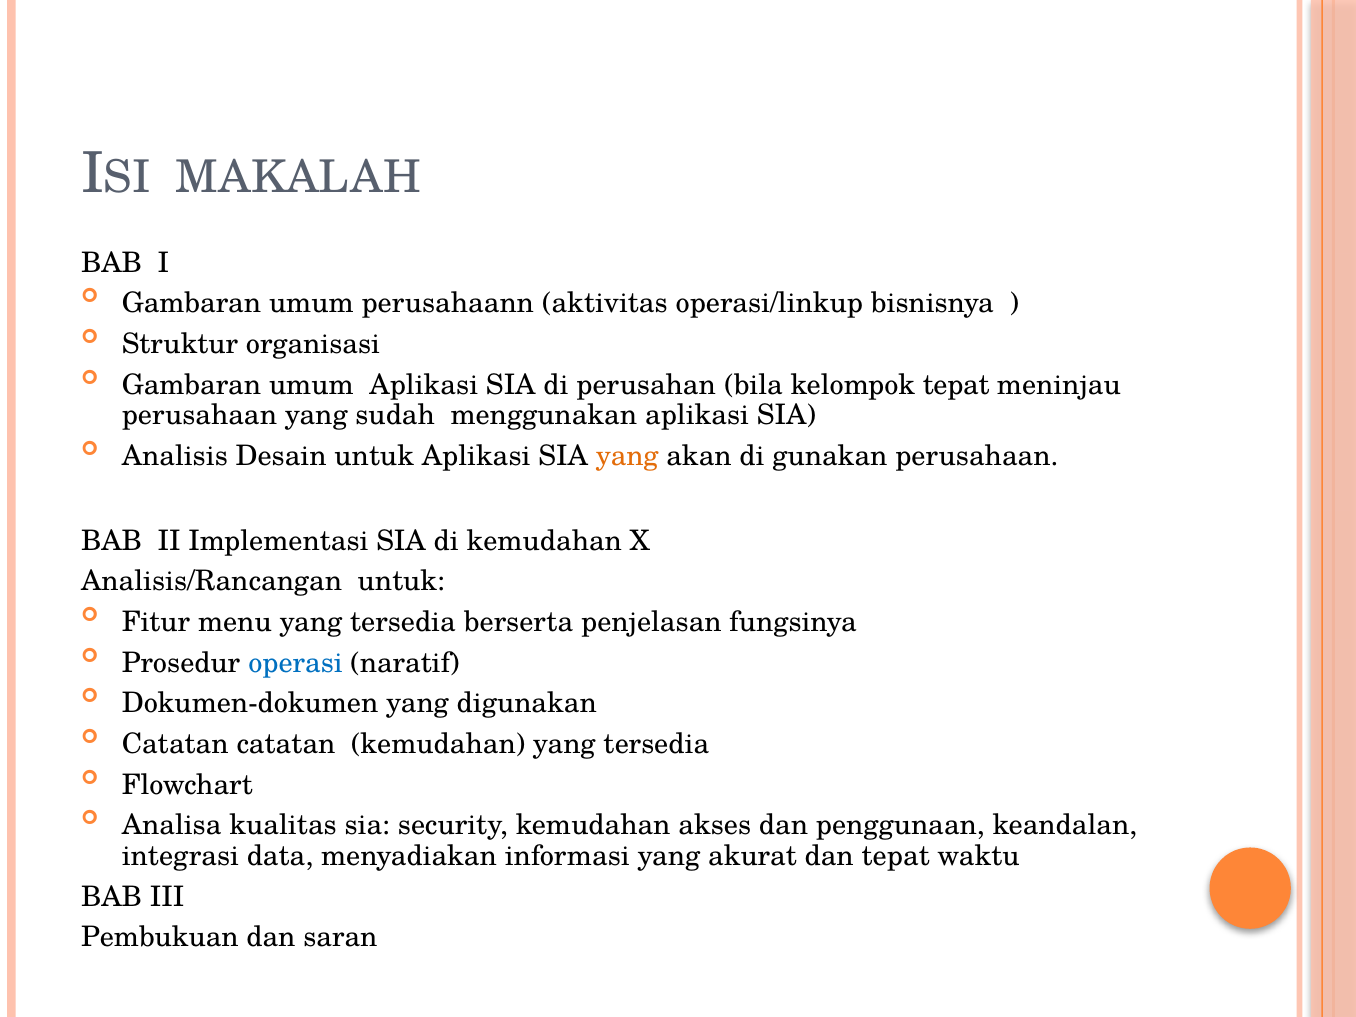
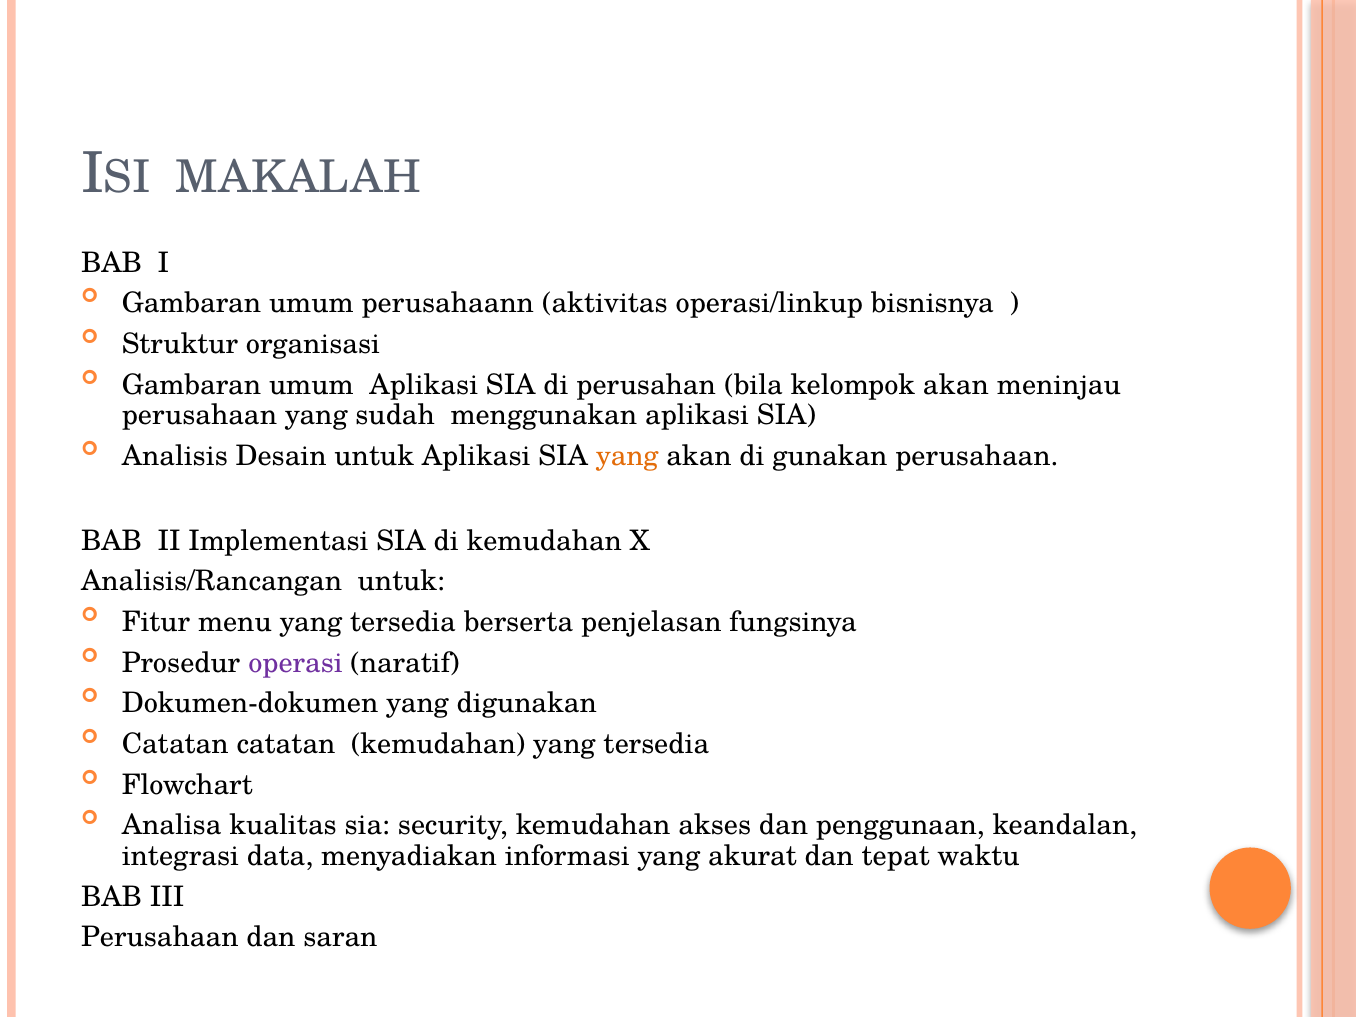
kelompok tepat: tepat -> akan (956, 385)
operasi colour: blue -> purple (295, 663)
Pembukuan: Pembukuan -> Perusahaan (160, 938)
